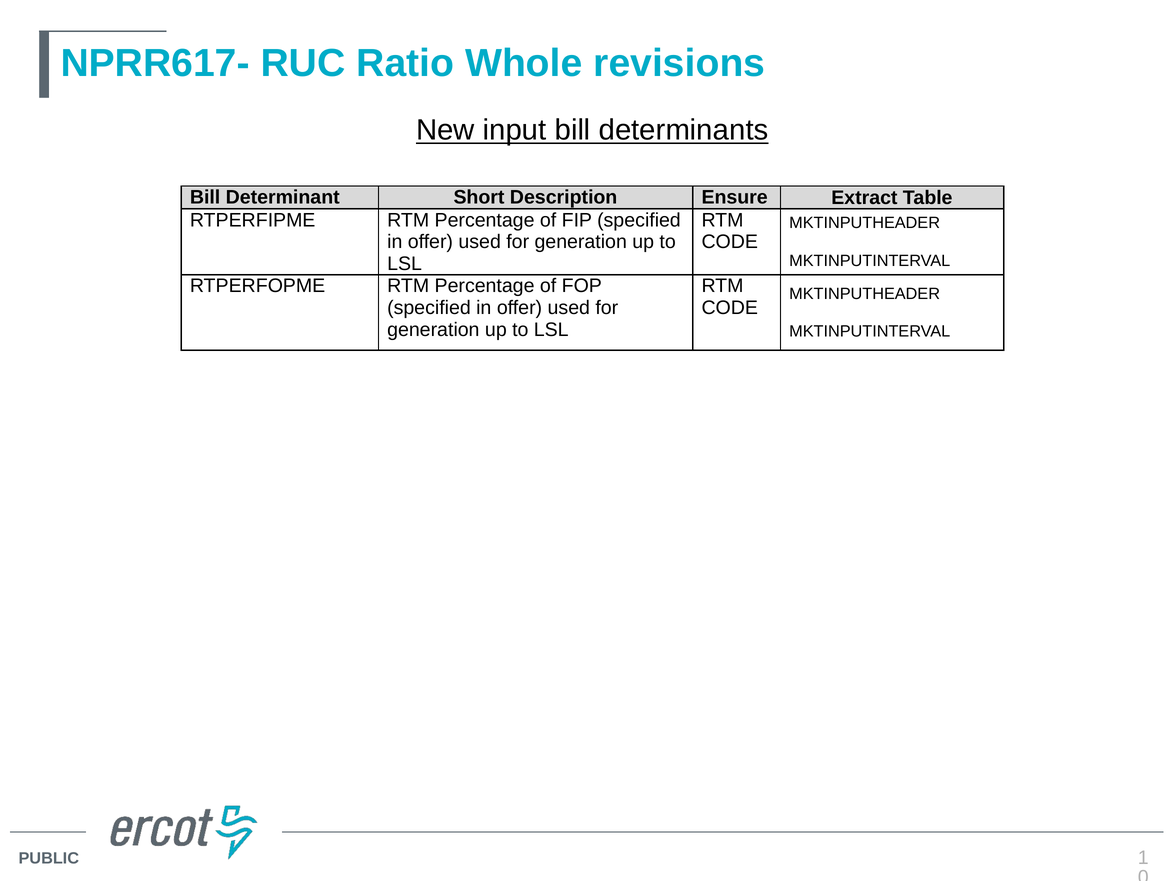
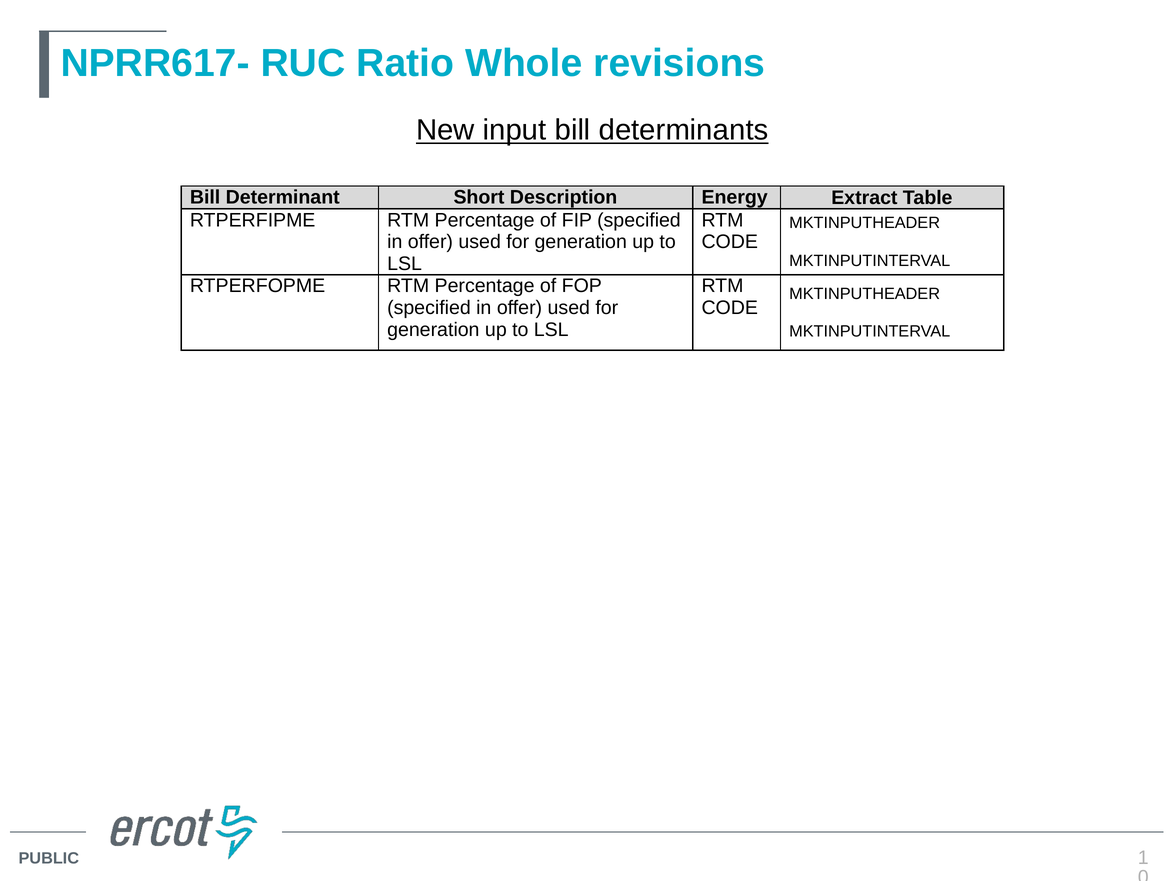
Ensure: Ensure -> Energy (735, 197)
